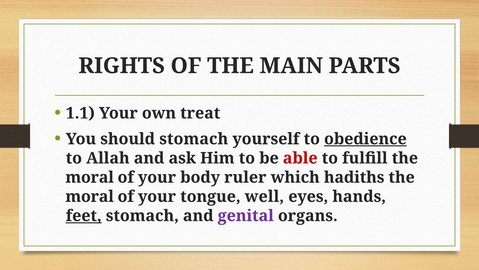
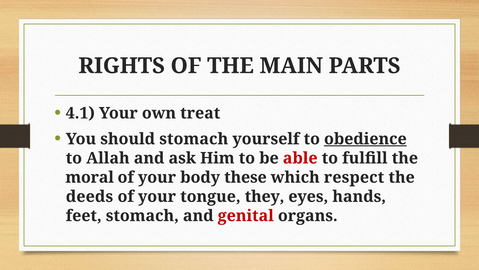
1.1: 1.1 -> 4.1 (80, 113)
ruler: ruler -> these (245, 177)
hadiths: hadiths -> respect (354, 177)
moral: moral -> deeds (89, 196)
well: well -> they (265, 196)
feet underline: present -> none (84, 215)
genital colour: purple -> red (246, 215)
